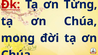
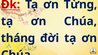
mong: mong -> tháng (18, 38)
